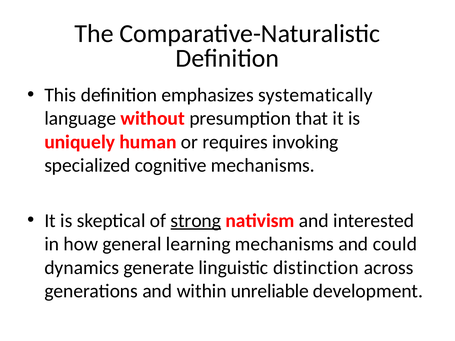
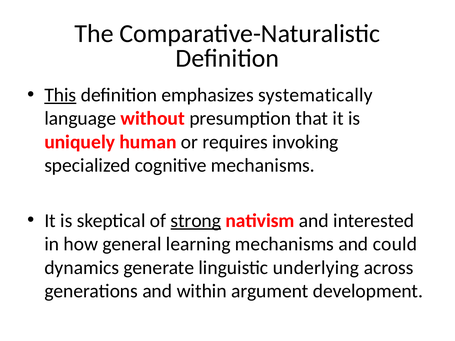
This underline: none -> present (60, 95)
distinction: distinction -> underlying (316, 268)
unreliable: unreliable -> argument (270, 291)
